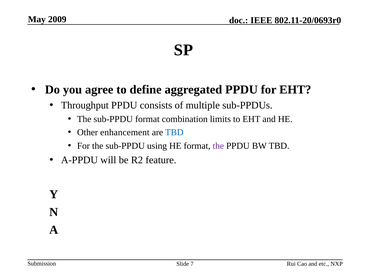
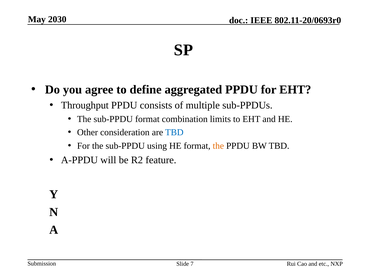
2009: 2009 -> 2030 (57, 19)
enhancement: enhancement -> consideration (125, 133)
the colour: purple -> orange (218, 146)
